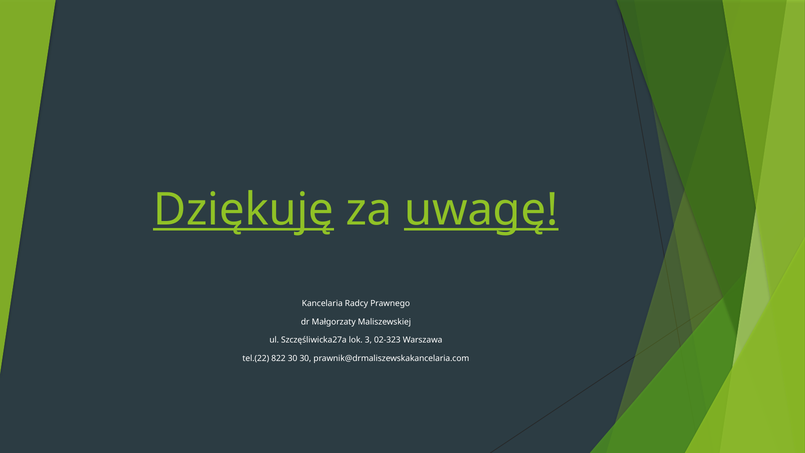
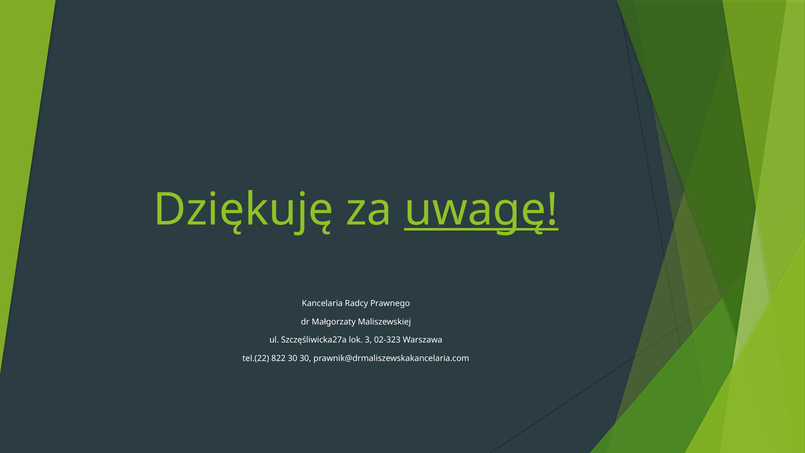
Dziękuję underline: present -> none (244, 210)
